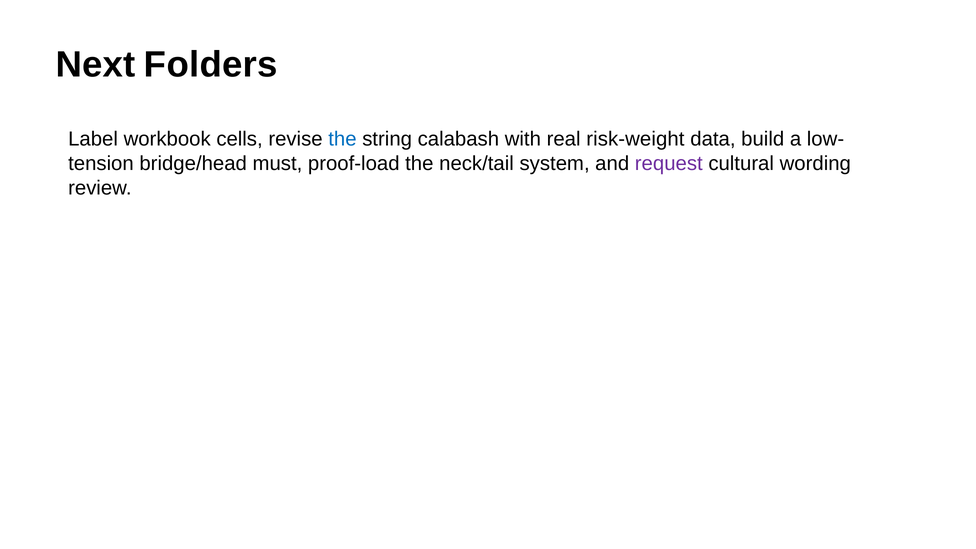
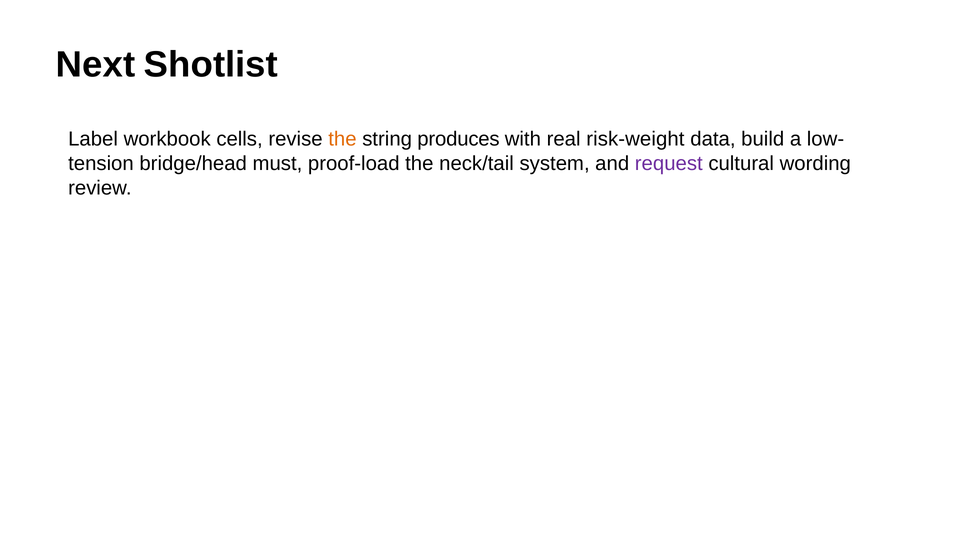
Folders: Folders -> Shotlist (211, 65)
the colour: blue -> orange (342, 139)
calabash: calabash -> produces (458, 139)
